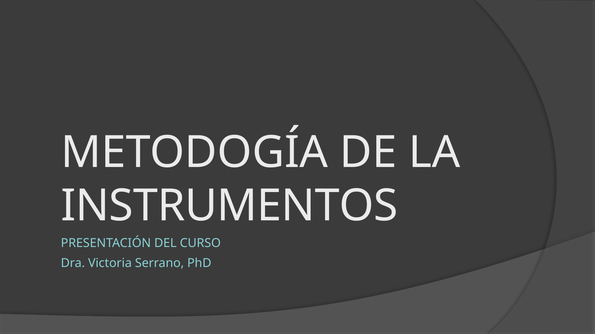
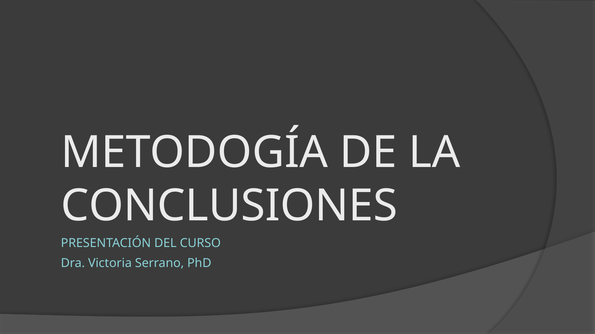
INSTRUMENTOS: INSTRUMENTOS -> CONCLUSIONES (229, 206)
